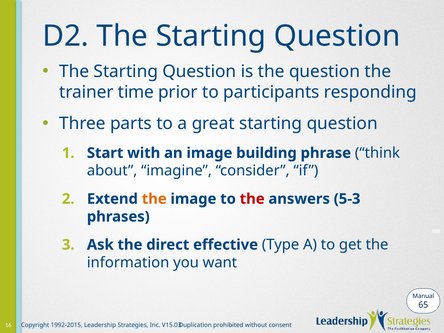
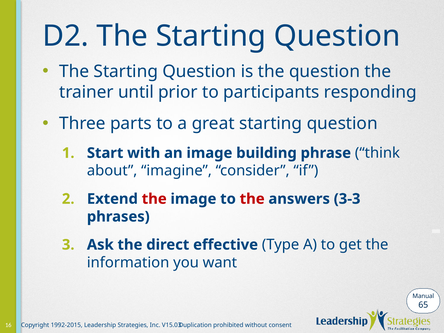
time: time -> until (136, 92)
the colour: orange -> red (154, 199)
5-3: 5-3 -> 3-3 (347, 199)
